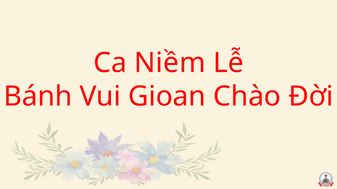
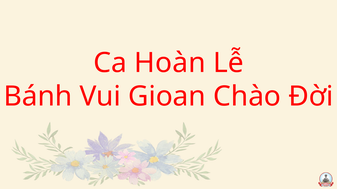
Niềm: Niềm -> Hoàn (170, 63)
